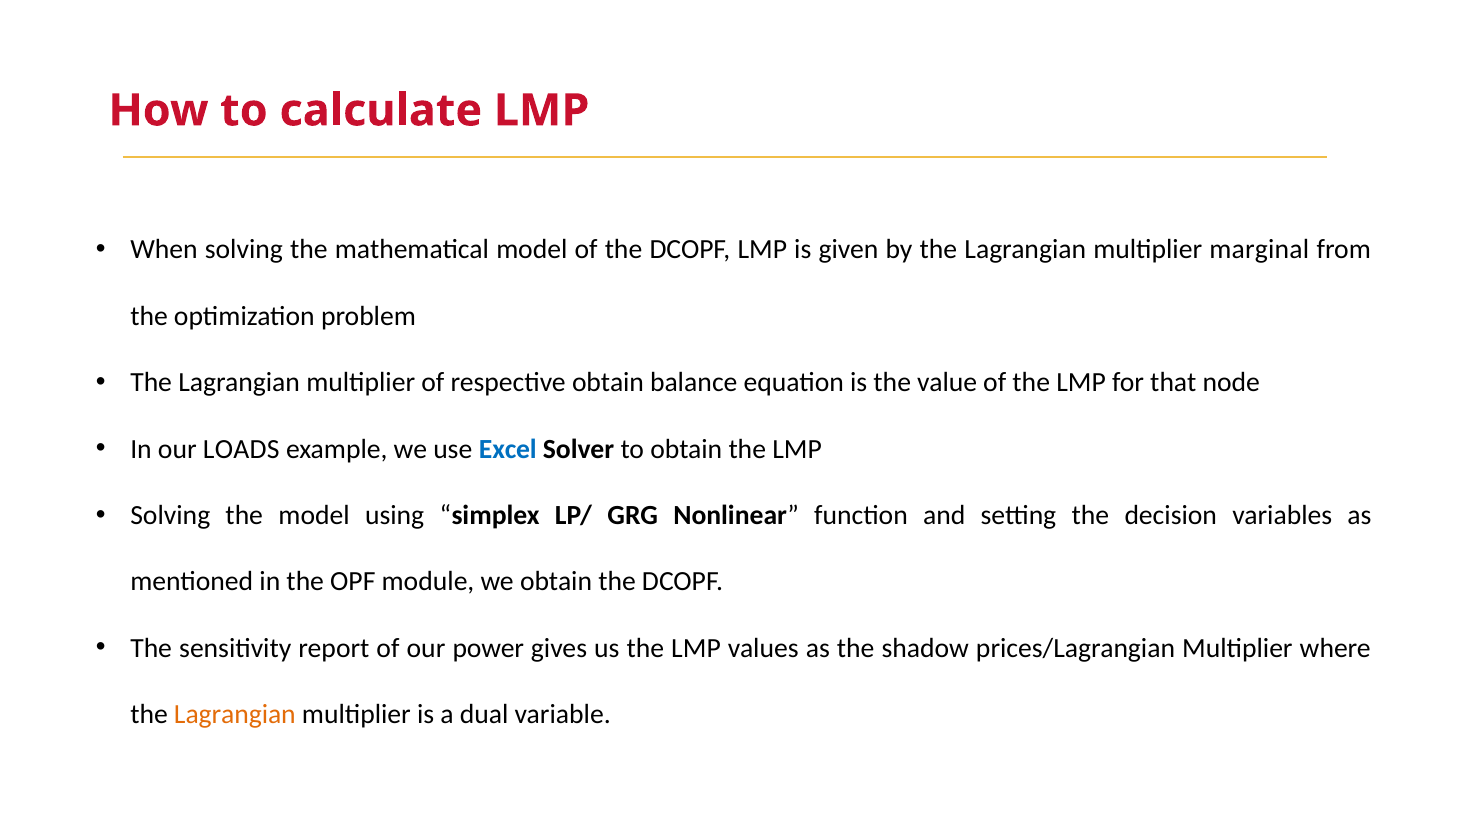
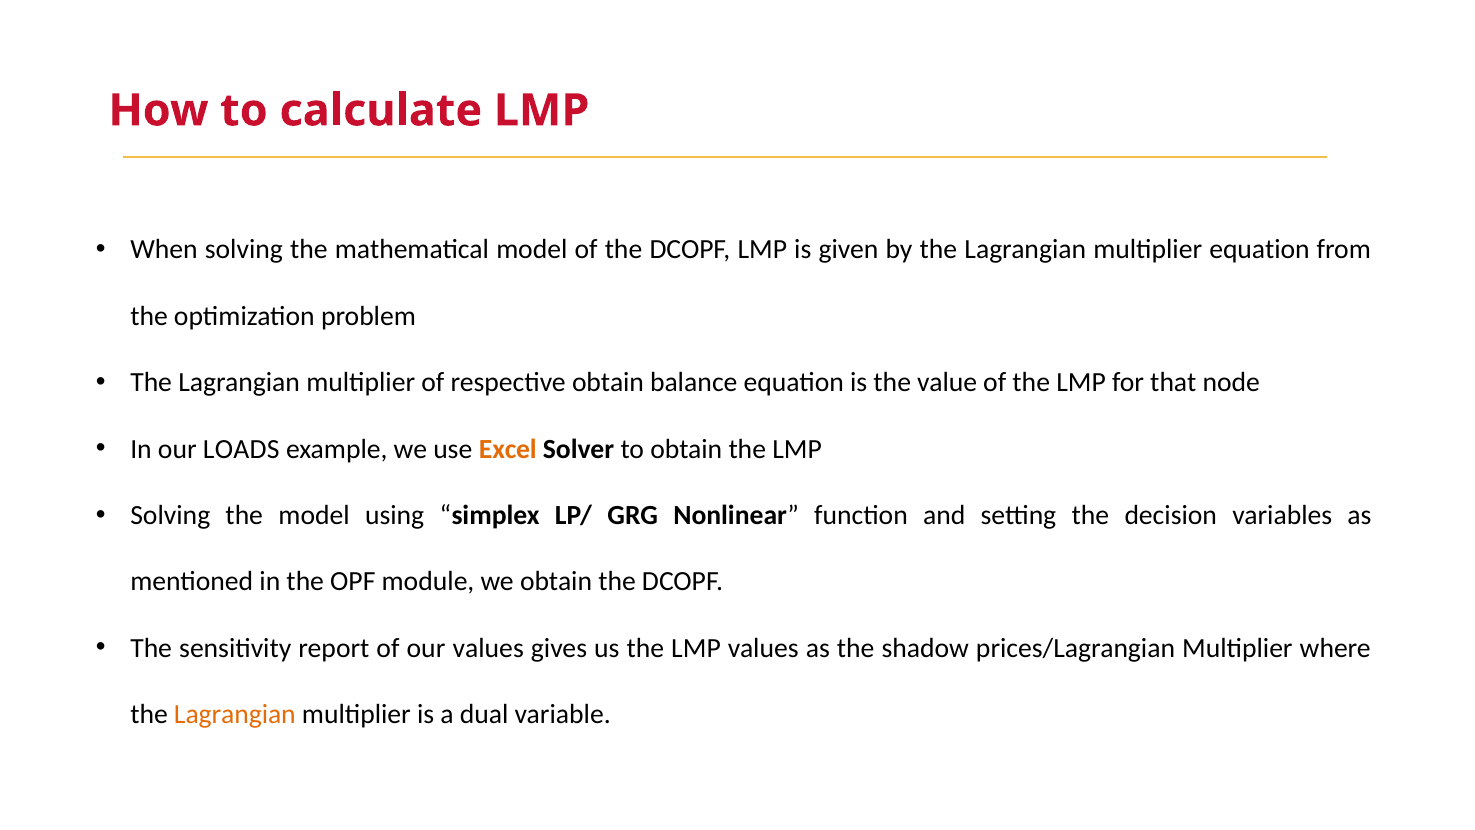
multiplier marginal: marginal -> equation (1259, 250)
Excel colour: blue -> orange (508, 449)
our power: power -> values (488, 648)
